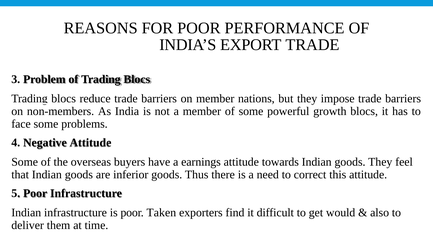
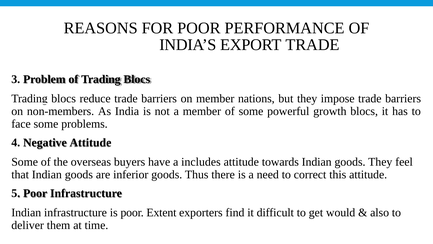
earnings: earnings -> includes (201, 162)
Taken: Taken -> Extent (161, 212)
